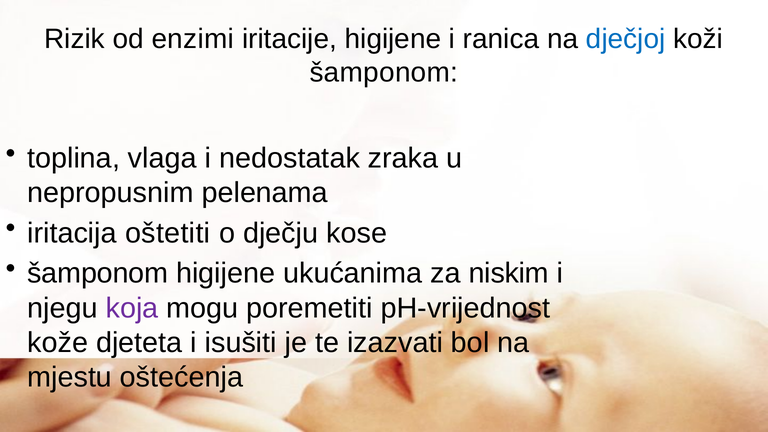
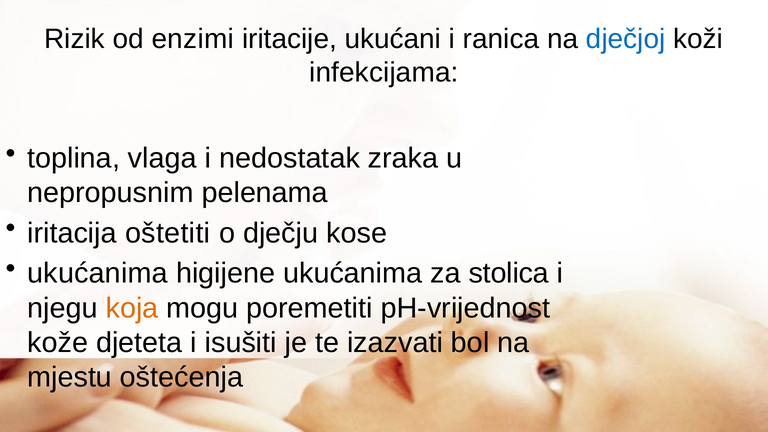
iritacije higijene: higijene -> ukućani (393, 39)
šamponom: šamponom -> infekcijama (384, 73)
šamponom: šamponom -> ukućanima (98, 273)
niskim: niskim -> stolica (509, 273)
koja colour: purple -> orange (132, 308)
